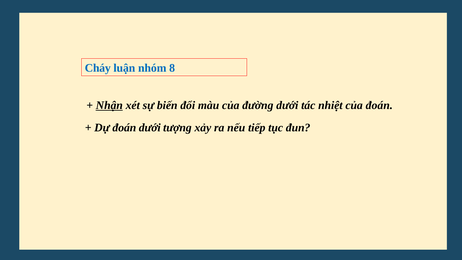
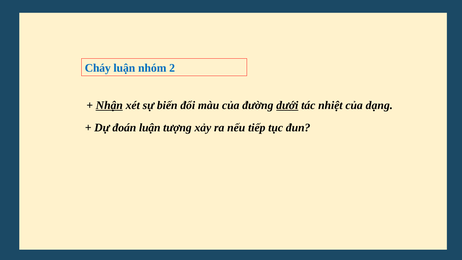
8: 8 -> 2 (172, 68)
dưới underline: none -> present (287, 105)
của đoán: đoán -> dạng (379, 105)
đoán dưới: dưới -> luận (150, 128)
